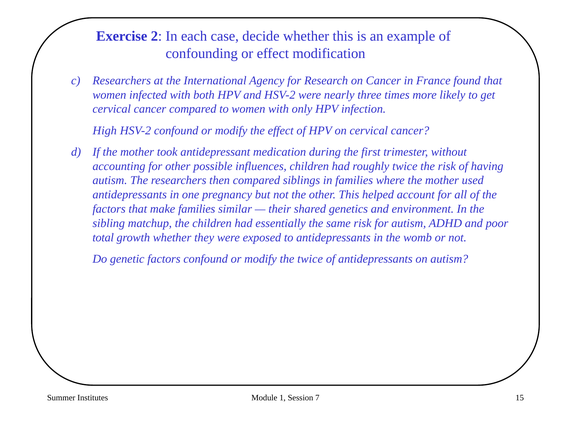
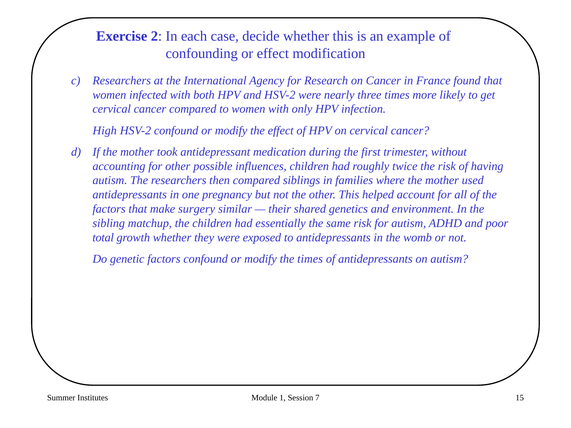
make families: families -> surgery (197, 209)
the twice: twice -> times (310, 259)
